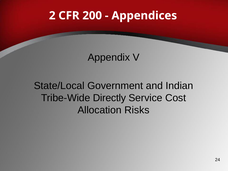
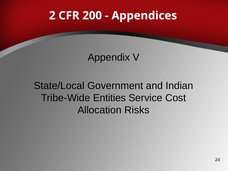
Directly: Directly -> Entities (109, 98)
